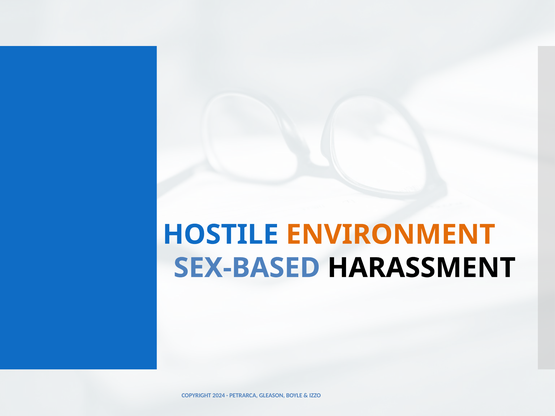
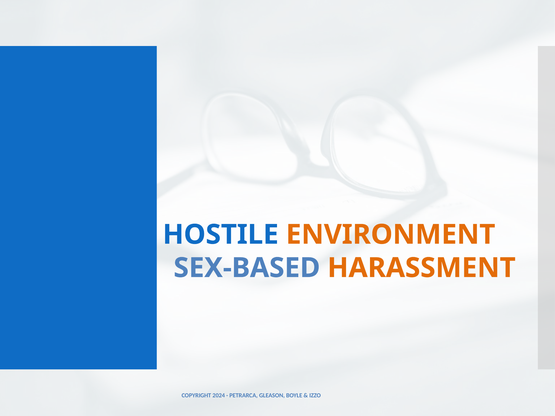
HARASSMENT colour: black -> orange (421, 268)
